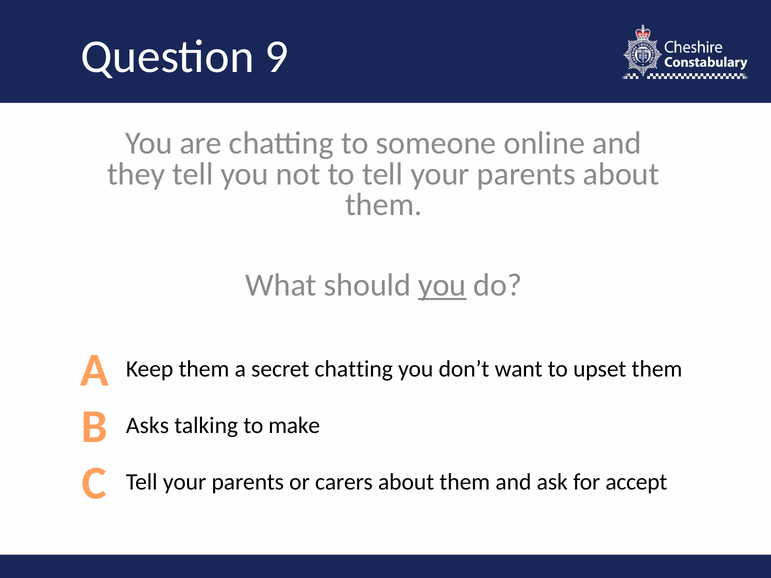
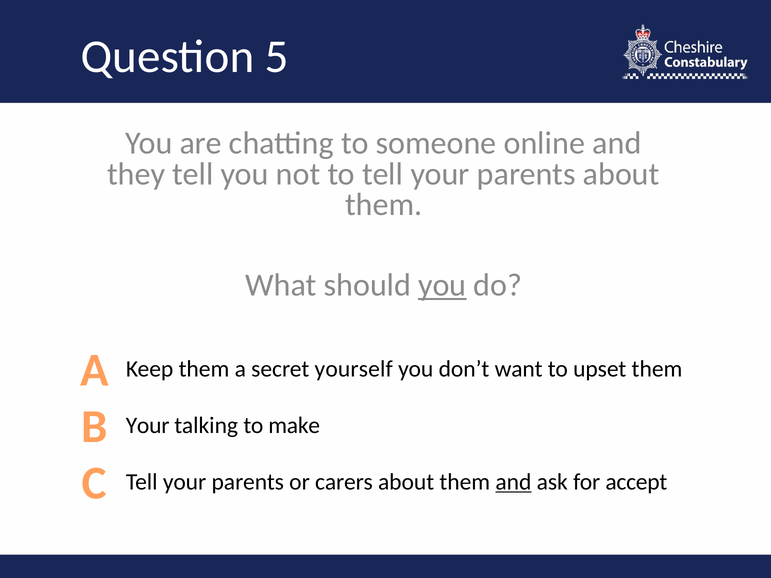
9: 9 -> 5 (277, 57)
secret chatting: chatting -> yourself (354, 369)
Asks: Asks -> Your (148, 426)
and underline: none -> present (513, 482)
